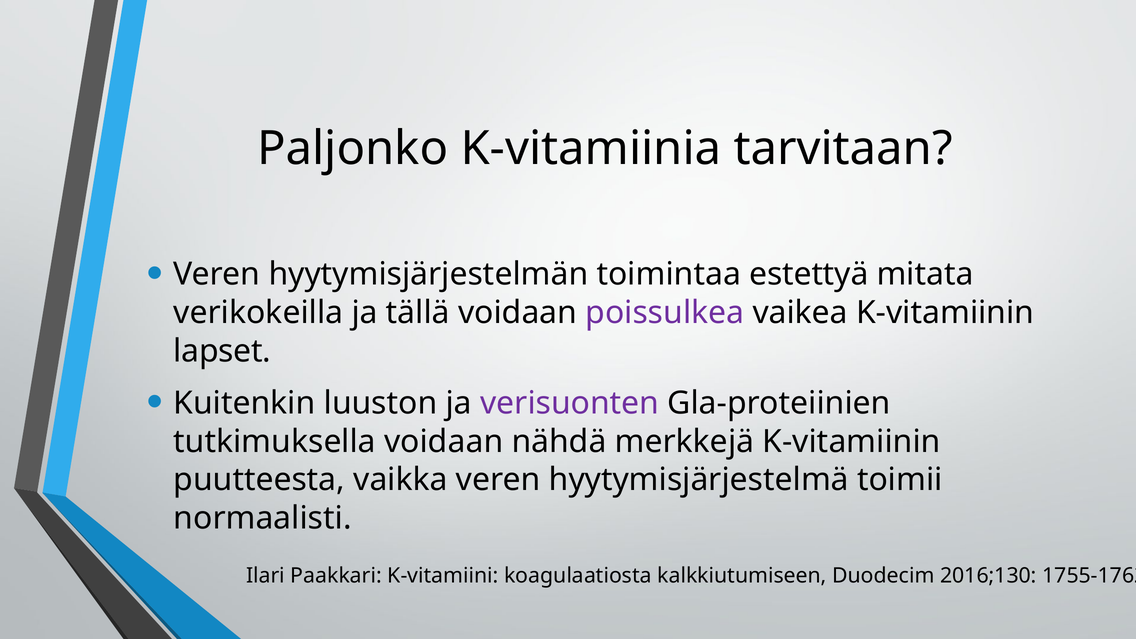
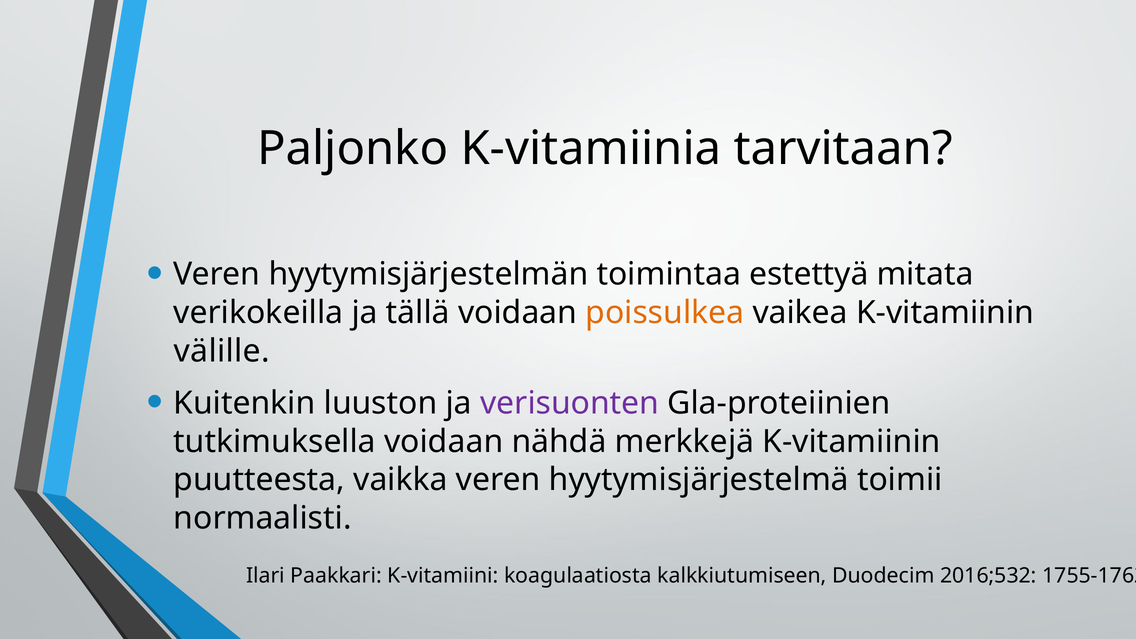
poissulkea colour: purple -> orange (665, 313)
lapset: lapset -> välille (222, 351)
2016;130: 2016;130 -> 2016;532 (988, 576)
